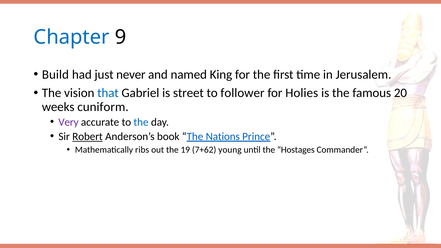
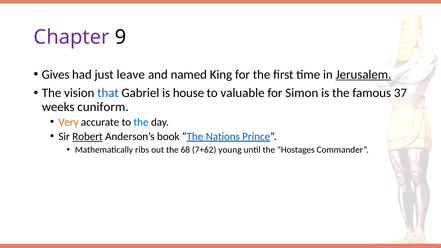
Chapter colour: blue -> purple (72, 37)
Build: Build -> Gives (56, 75)
never: never -> leave (131, 75)
Jerusalem underline: none -> present (363, 75)
street: street -> house (188, 93)
follower: follower -> valuable (243, 93)
Holies: Holies -> Simon (302, 93)
20: 20 -> 37 (400, 93)
Very colour: purple -> orange (68, 122)
19: 19 -> 68 (185, 150)
